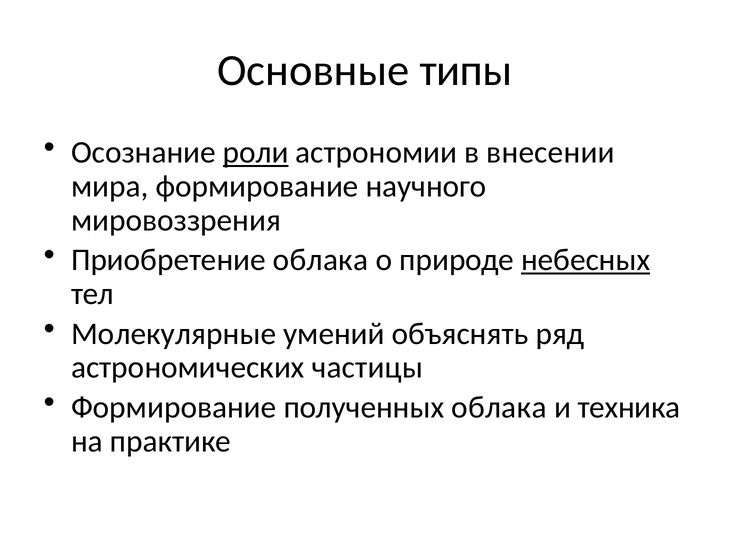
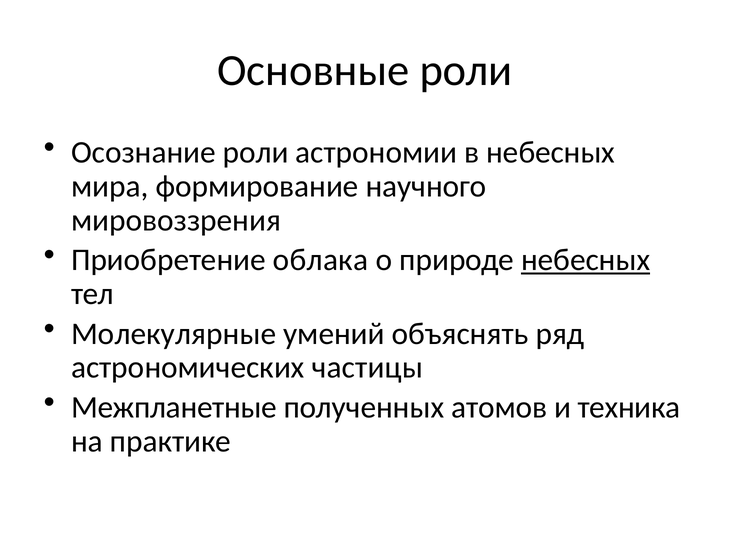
Основные типы: типы -> роли (466, 71)
роли underline: present -> none (256, 152)
в внесении: внесении -> небесных (551, 152)
Формирование: Формирование -> Межпланетные (174, 407)
полученных облака: облака -> атомов (499, 407)
